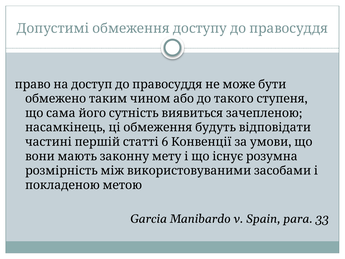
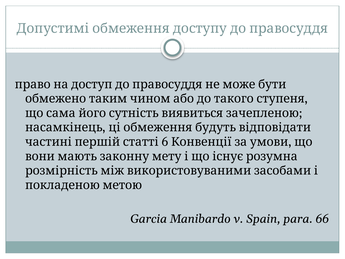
33: 33 -> 66 (322, 219)
